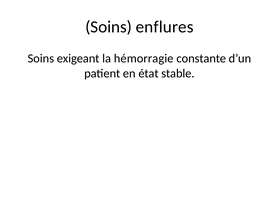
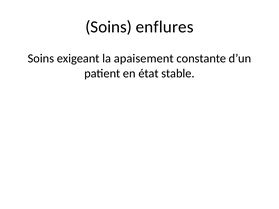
hémorragie: hémorragie -> apaisement (144, 59)
